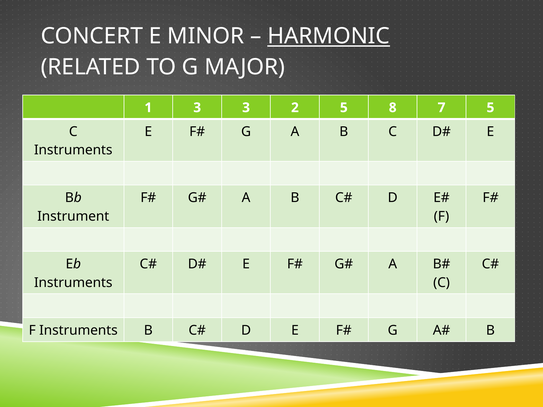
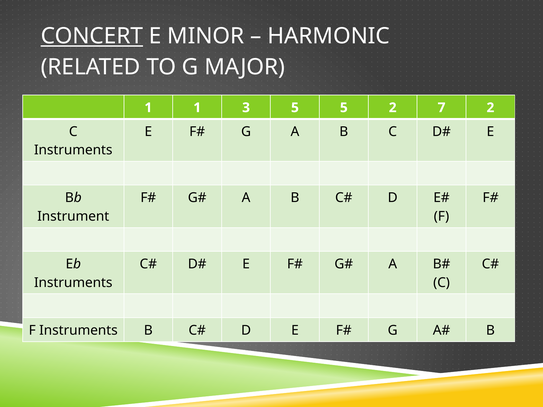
CONCERT underline: none -> present (92, 36)
HARMONIC underline: present -> none (329, 36)
1 3: 3 -> 1 (197, 108)
3 2: 2 -> 5 (295, 108)
5 8: 8 -> 2 (393, 108)
7 5: 5 -> 2 (490, 108)
